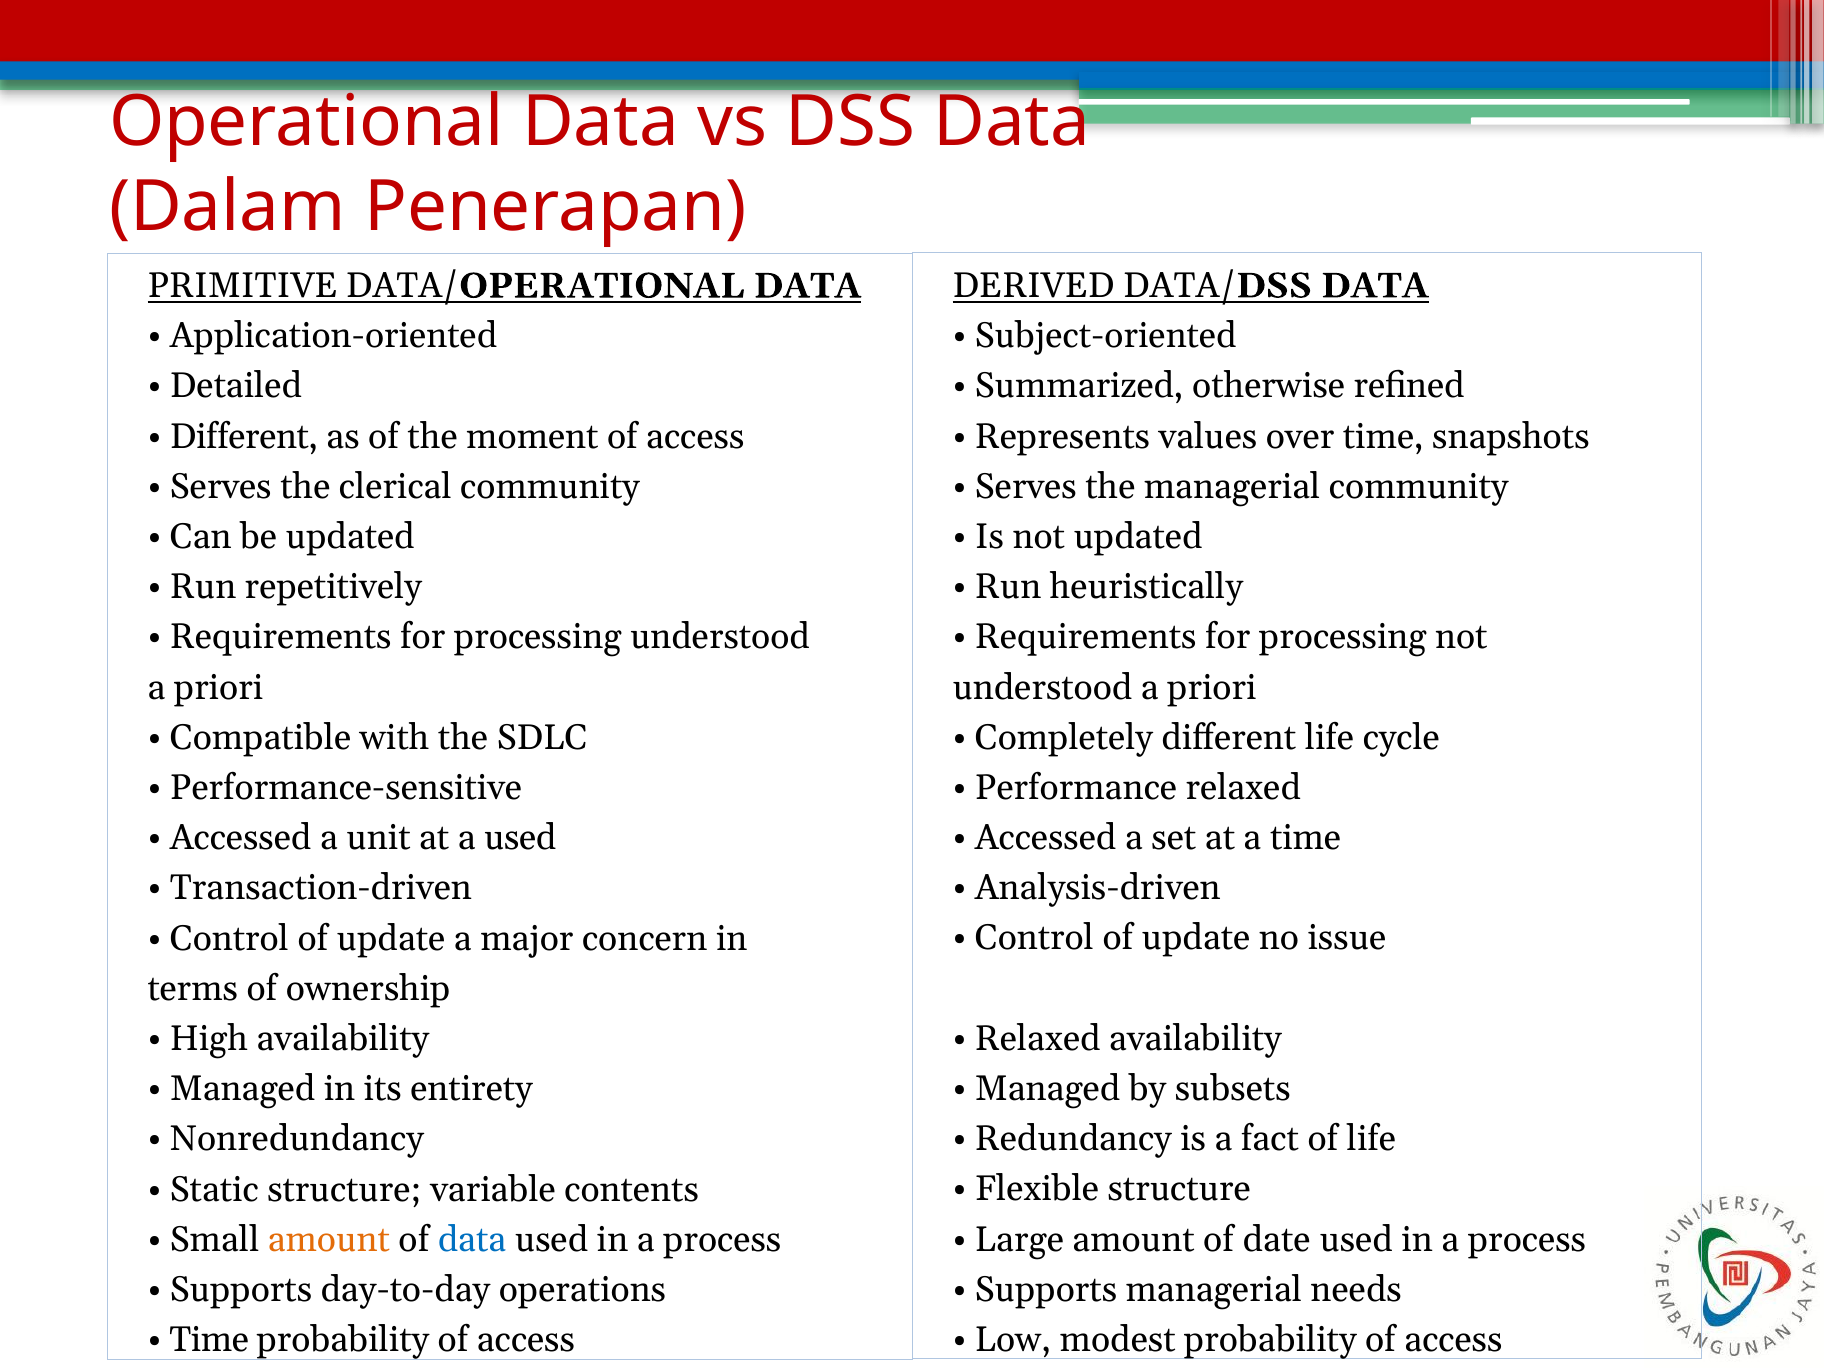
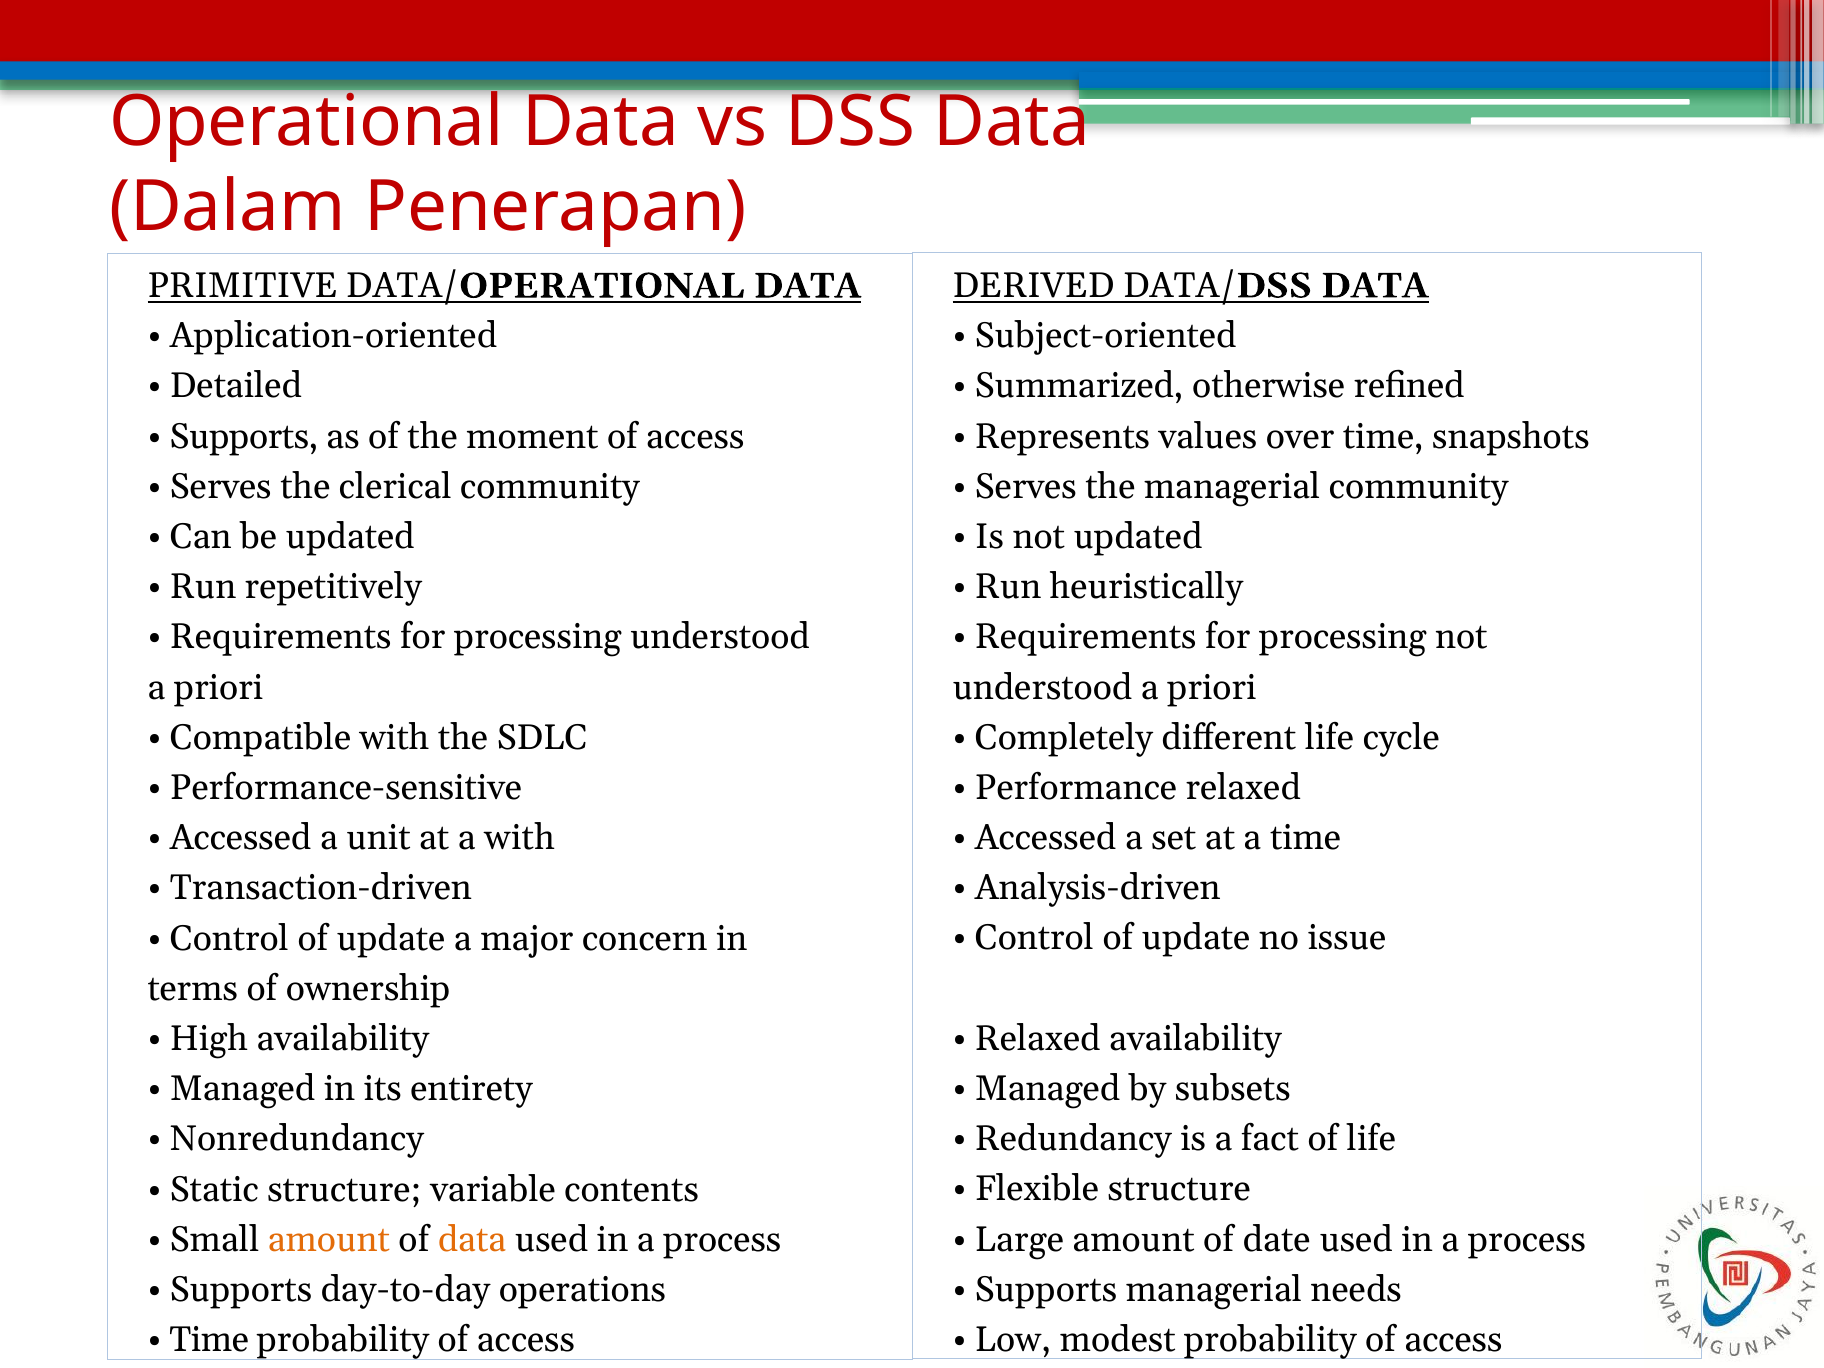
Different: Different -> Supports (244, 436)
a used: used -> with (520, 838)
data colour: blue -> orange (472, 1240)
